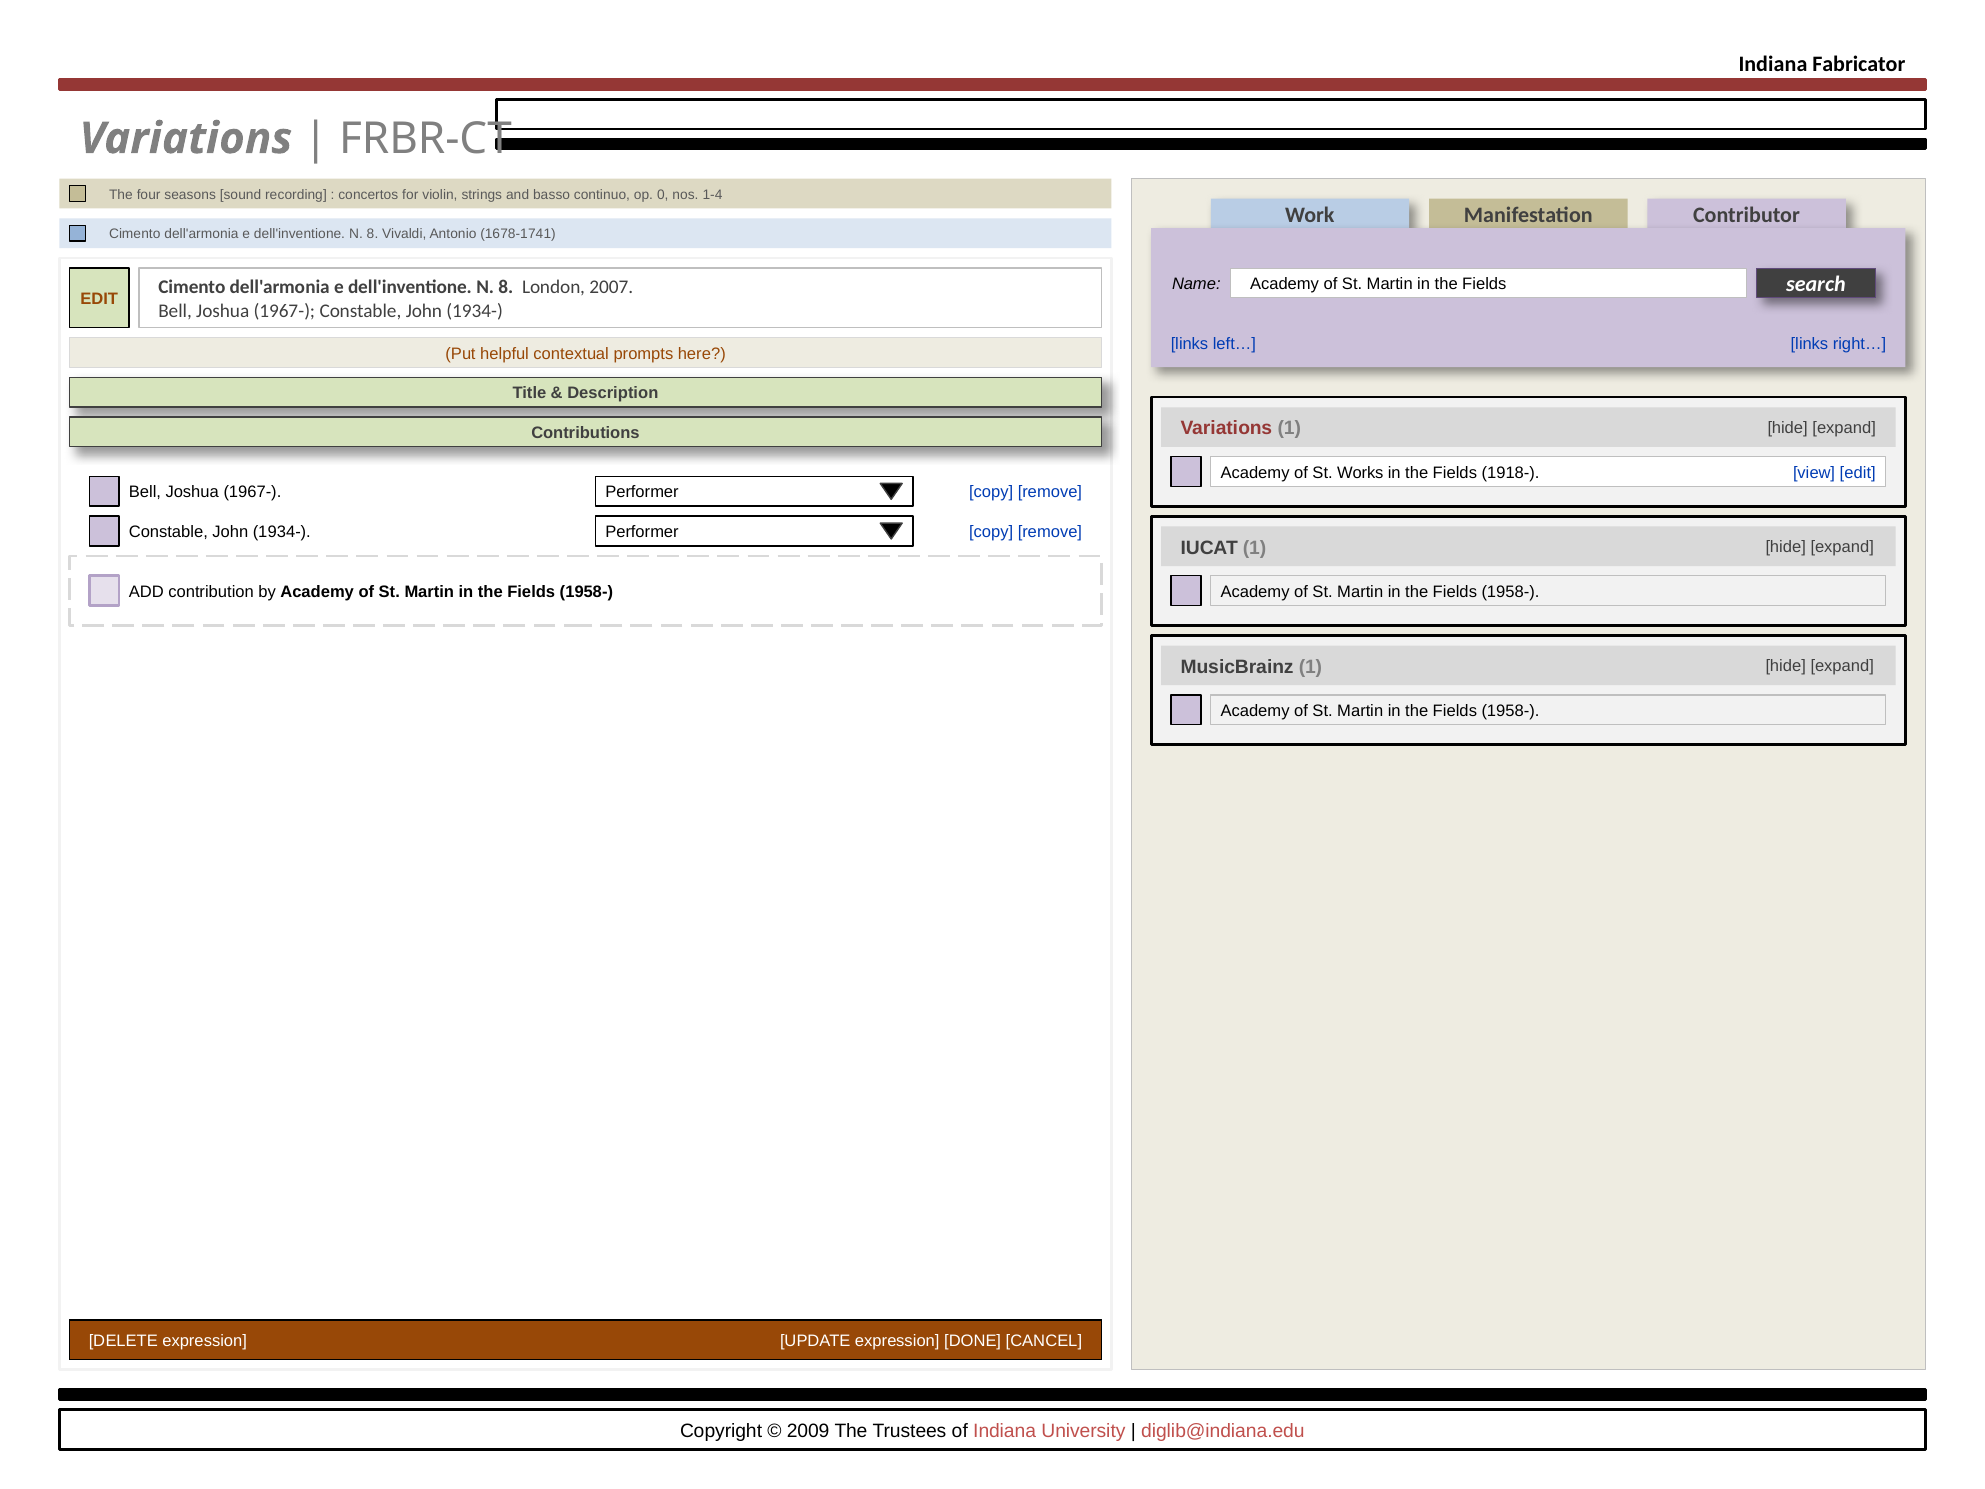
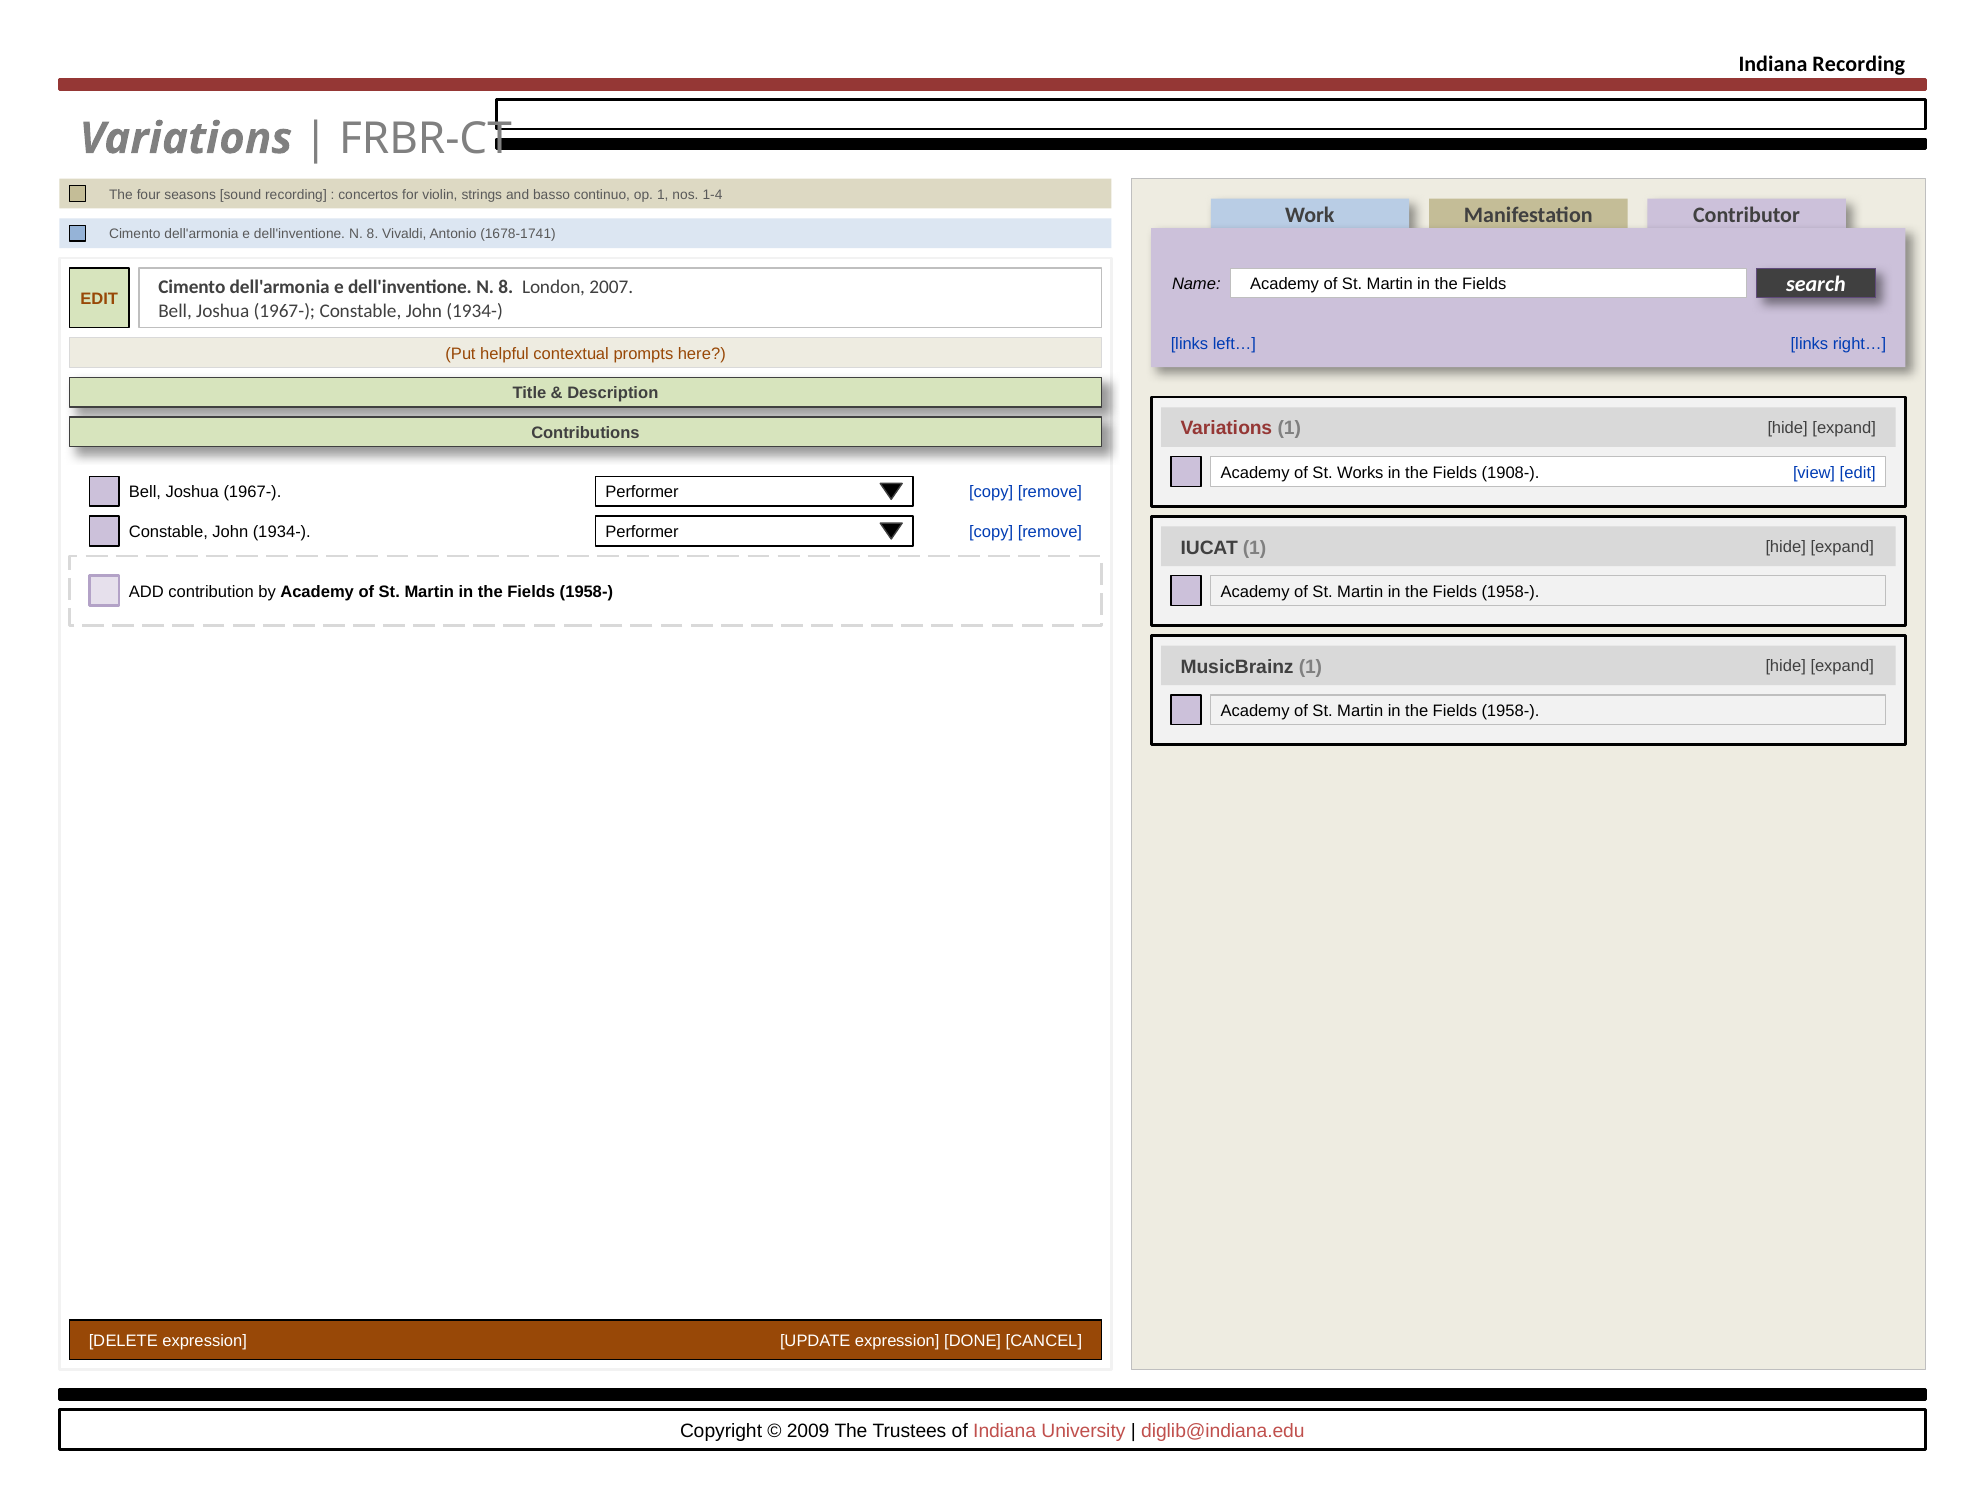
Indiana Fabricator: Fabricator -> Recording (1859, 64)
op 0: 0 -> 1 (663, 195)
1918-: 1918- -> 1908- (1511, 473)
